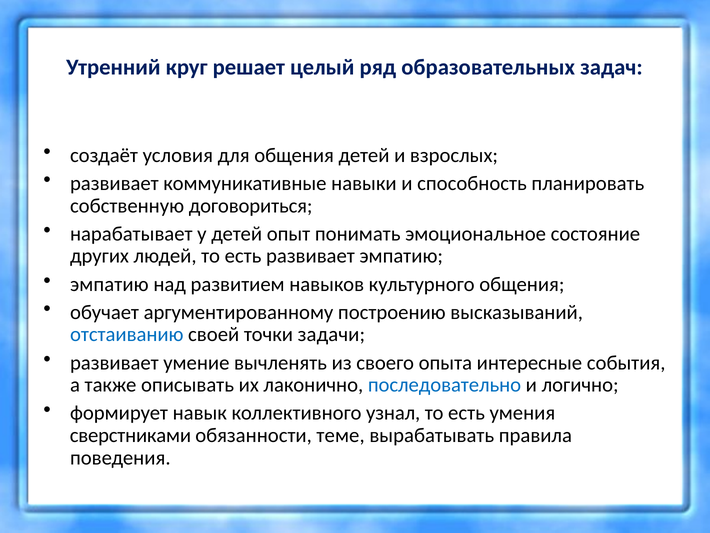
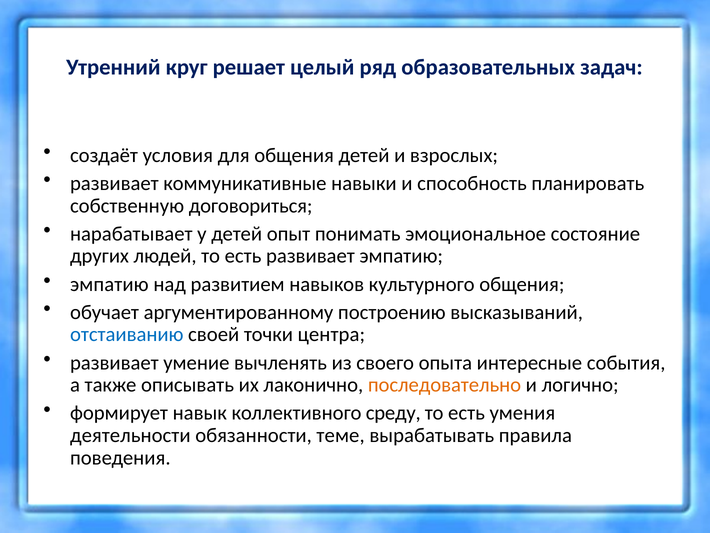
задачи: задачи -> центра (331, 334)
последовательно colour: blue -> orange (444, 385)
узнал: узнал -> среду (393, 413)
сверстниками: сверстниками -> деятельности (130, 435)
